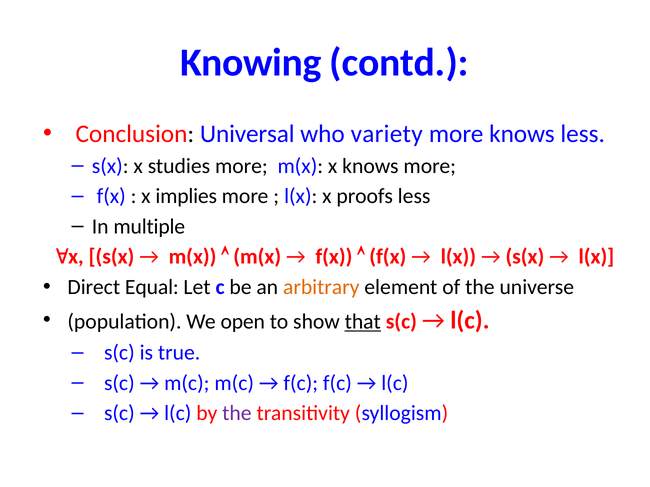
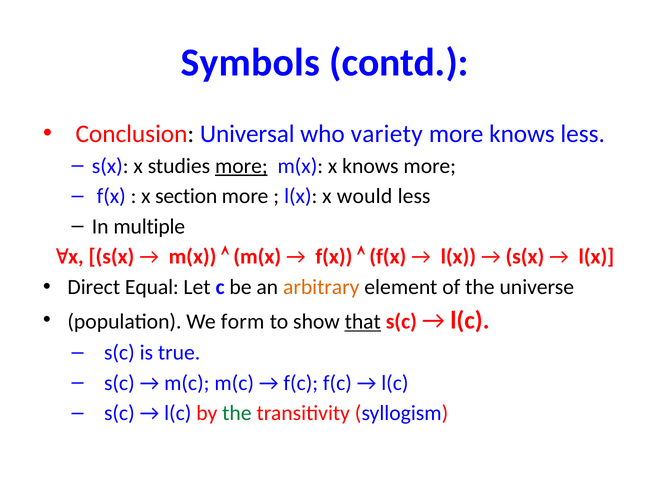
Knowing: Knowing -> Symbols (250, 63)
more underline: none -> present (241, 166)
implies: implies -> section (186, 196)
proofs: proofs -> would (365, 196)
open: open -> form (243, 322)
the colour: purple -> green (237, 414)
